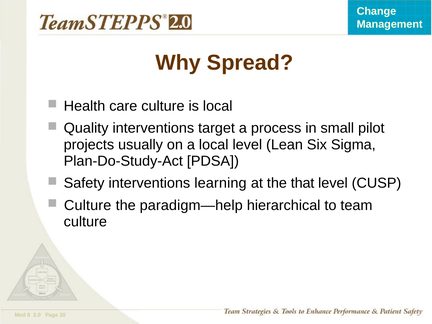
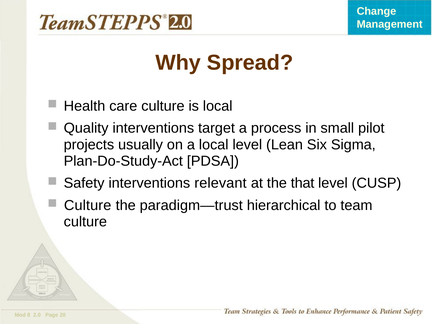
learning: learning -> relevant (220, 183)
paradigm—help: paradigm—help -> paradigm—trust (191, 205)
